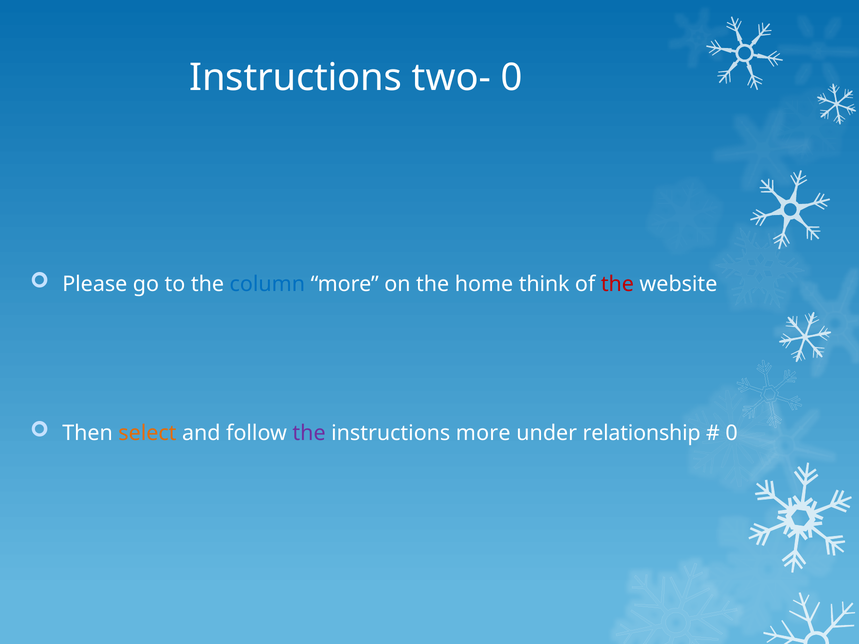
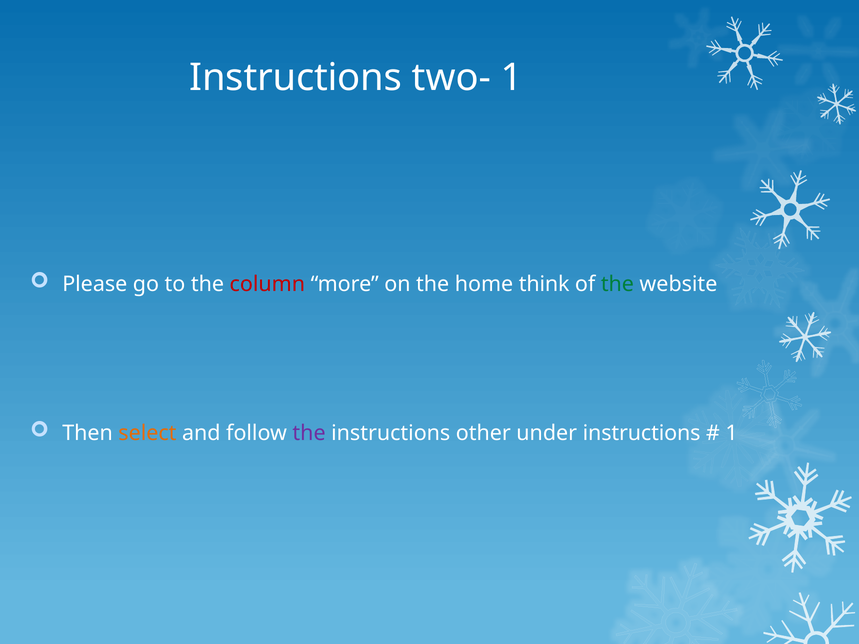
two- 0: 0 -> 1 (512, 78)
column colour: blue -> red (267, 284)
the colour: red -> green (617, 284)
instructions more: more -> other (483, 433)
under relationship: relationship -> instructions (642, 433)
0: 0 -> 1 (732, 433)
